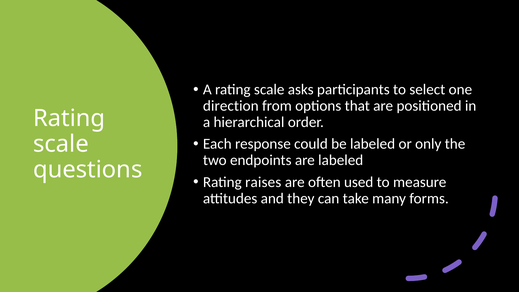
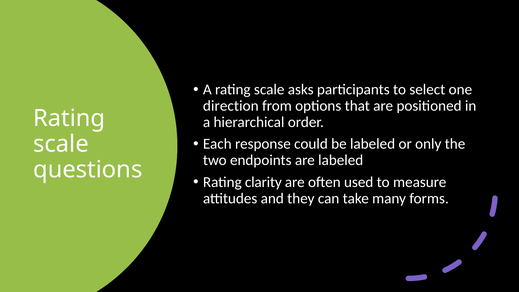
raises: raises -> clarity (263, 182)
